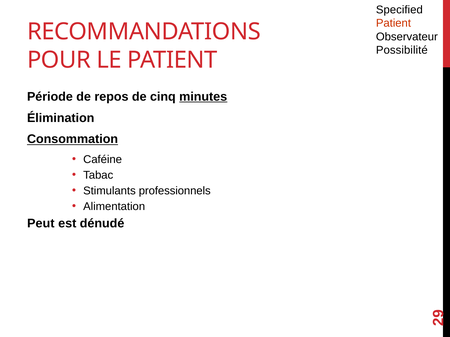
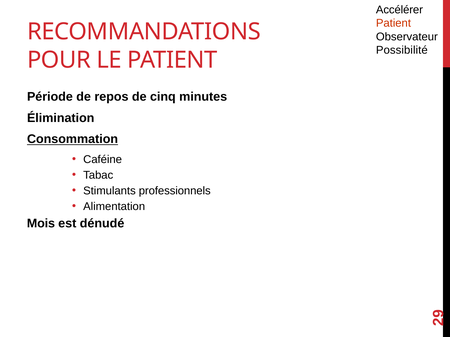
Specified: Specified -> Accélérer (399, 10)
minutes underline: present -> none (203, 97)
Peut: Peut -> Mois (41, 224)
